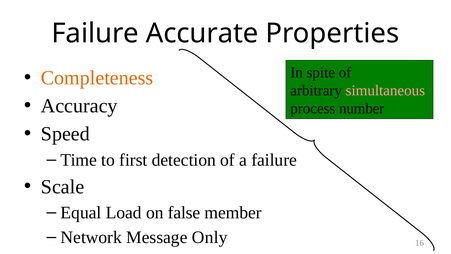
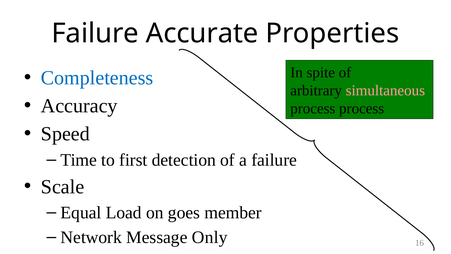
Completeness colour: orange -> blue (97, 78)
process number: number -> process (362, 108)
false: false -> goes (184, 212)
